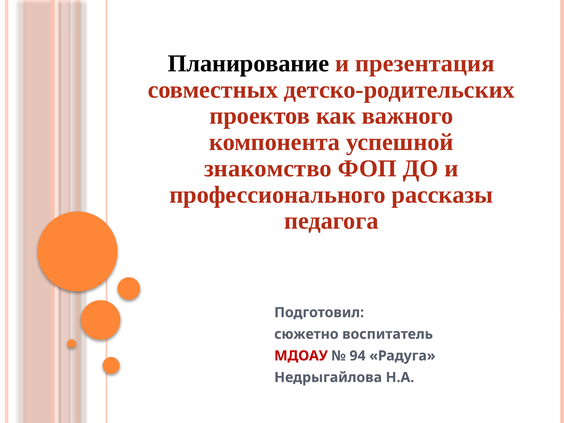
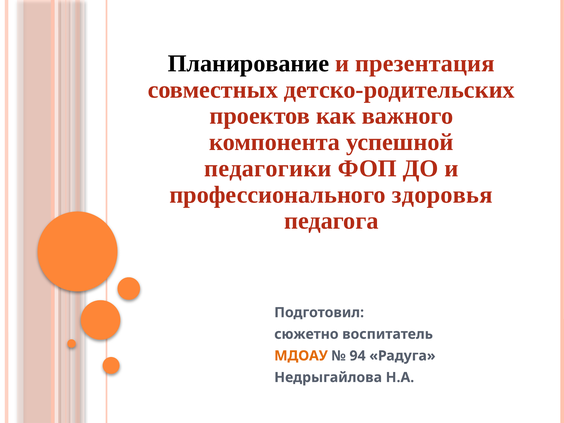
знакомство: знакомство -> педагогики (268, 168)
рассказы: рассказы -> здоровья (442, 195)
МДОАУ colour: red -> orange (301, 356)
